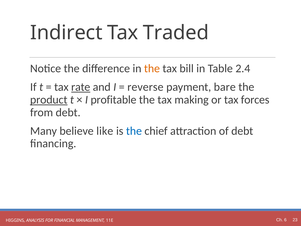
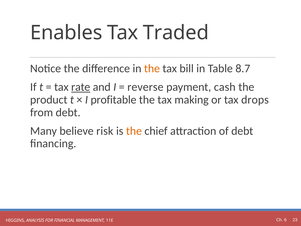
Indirect: Indirect -> Enables (66, 33)
2.4: 2.4 -> 8.7 (243, 69)
bare: bare -> cash (225, 87)
product underline: present -> none (49, 100)
forces: forces -> drops (255, 100)
like: like -> risk (105, 131)
the colour: blue -> orange (134, 131)
